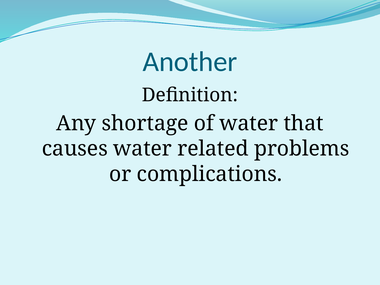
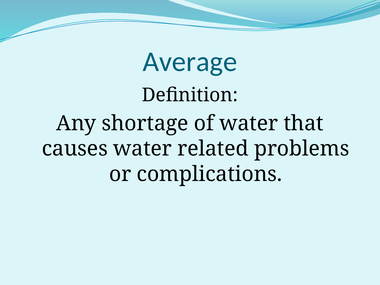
Another: Another -> Average (190, 62)
